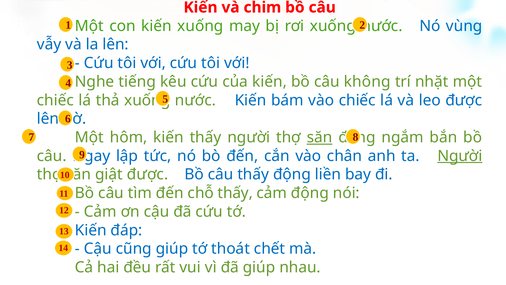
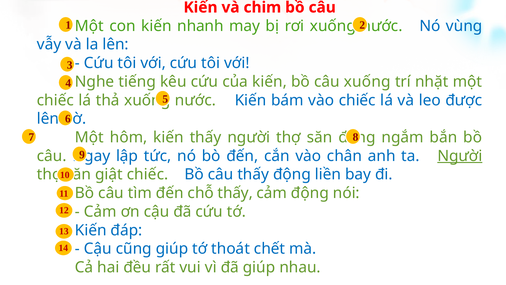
kiến xuống: xuống -> nhanh (200, 26)
câu không: không -> xuống (367, 82)
săn underline: present -> none (320, 137)
giật được: được -> chiếc (148, 174)
